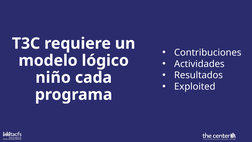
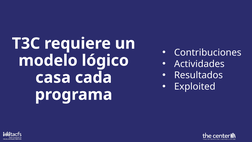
niño: niño -> casa (53, 77)
